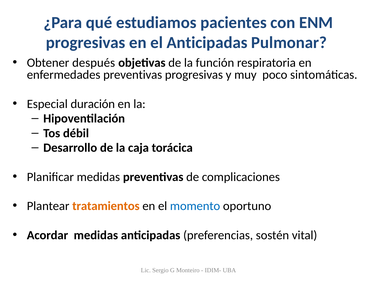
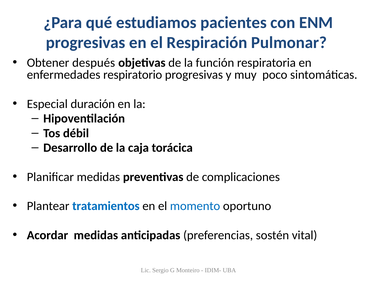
el Anticipadas: Anticipadas -> Respiración (207, 43)
enfermedades preventivas: preventivas -> respiratorio (133, 75)
tratamientos colour: orange -> blue (106, 206)
